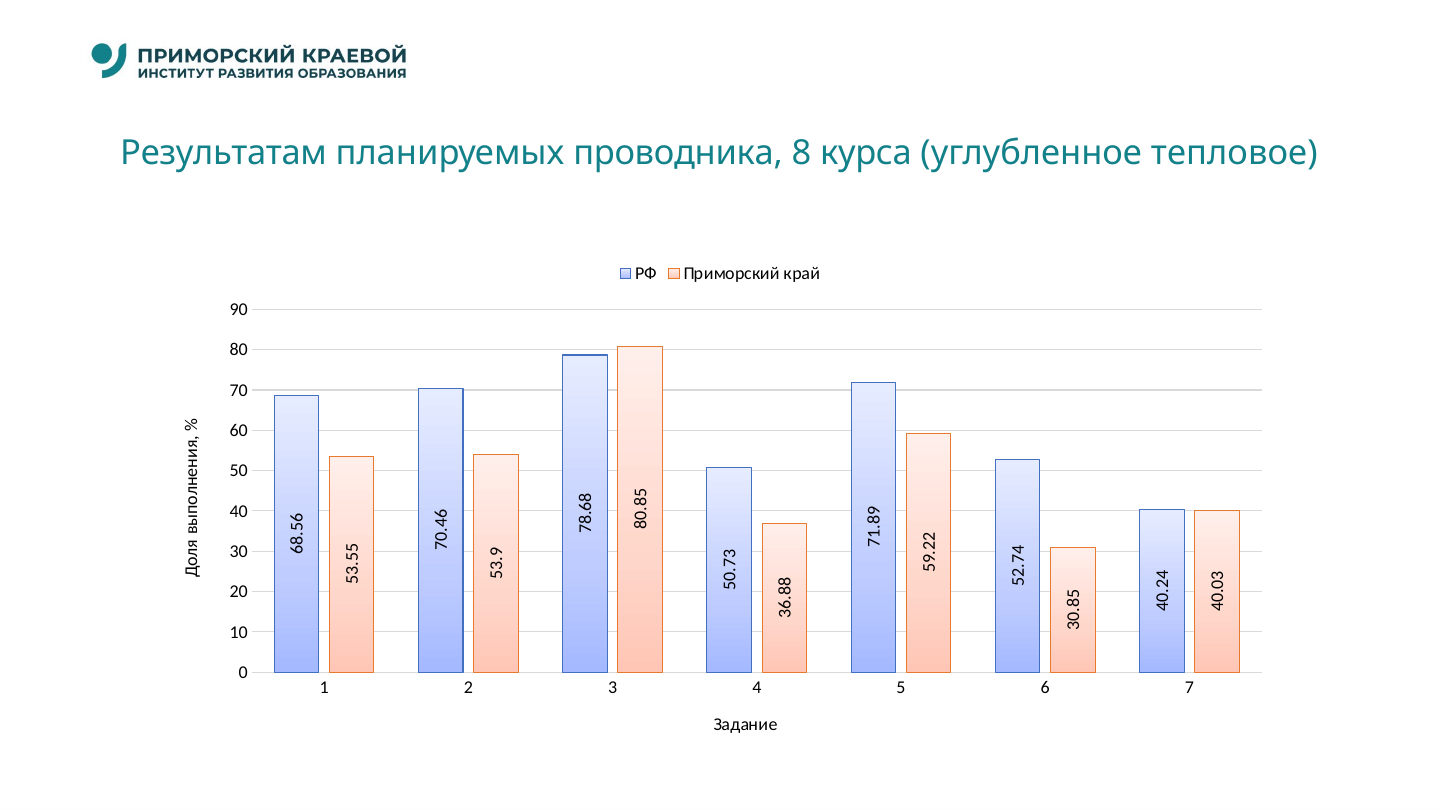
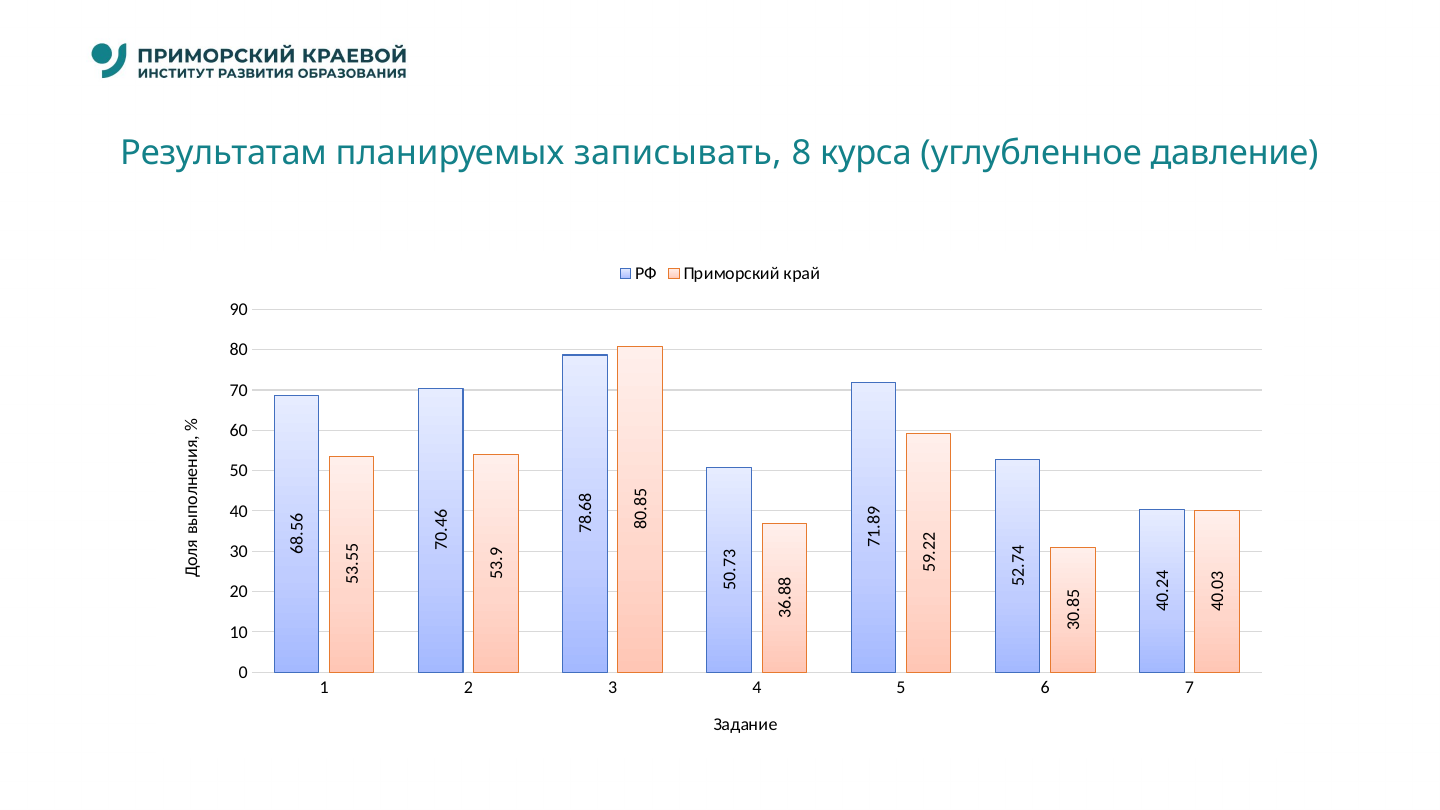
проводника: проводника -> записывать (678, 153)
тепловое: тепловое -> давление (1234, 153)
